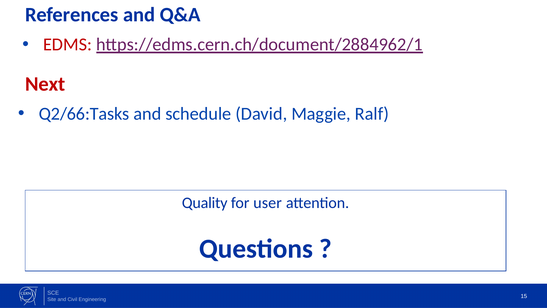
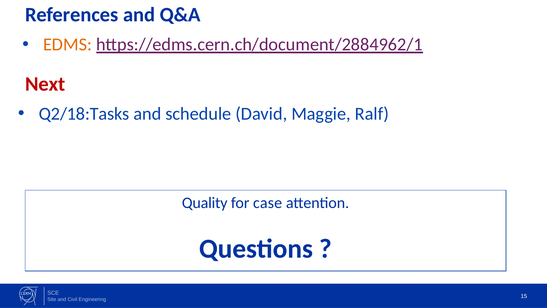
EDMS colour: red -> orange (68, 45)
Q2/66:Tasks: Q2/66:Tasks -> Q2/18:Tasks (84, 114)
user: user -> case (268, 203)
